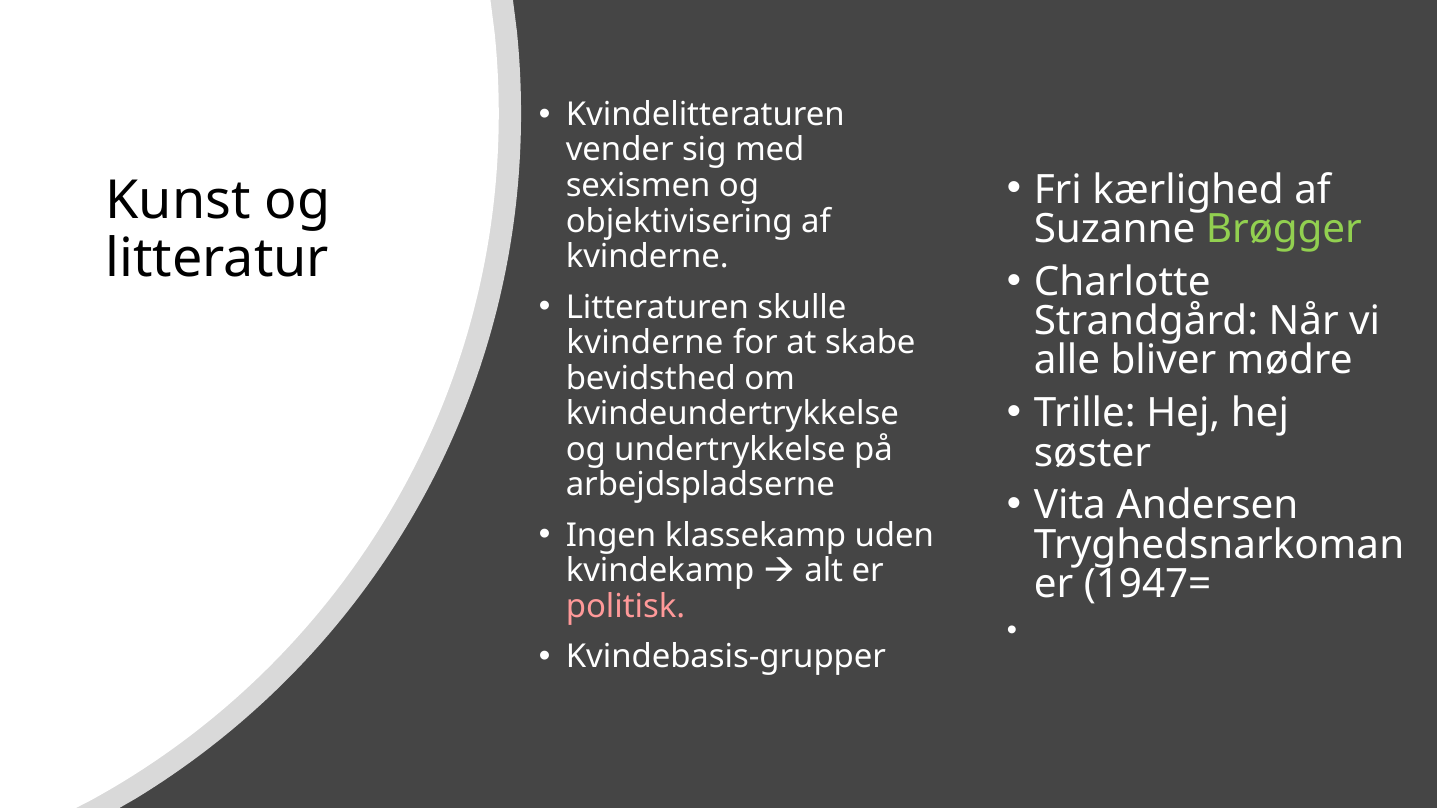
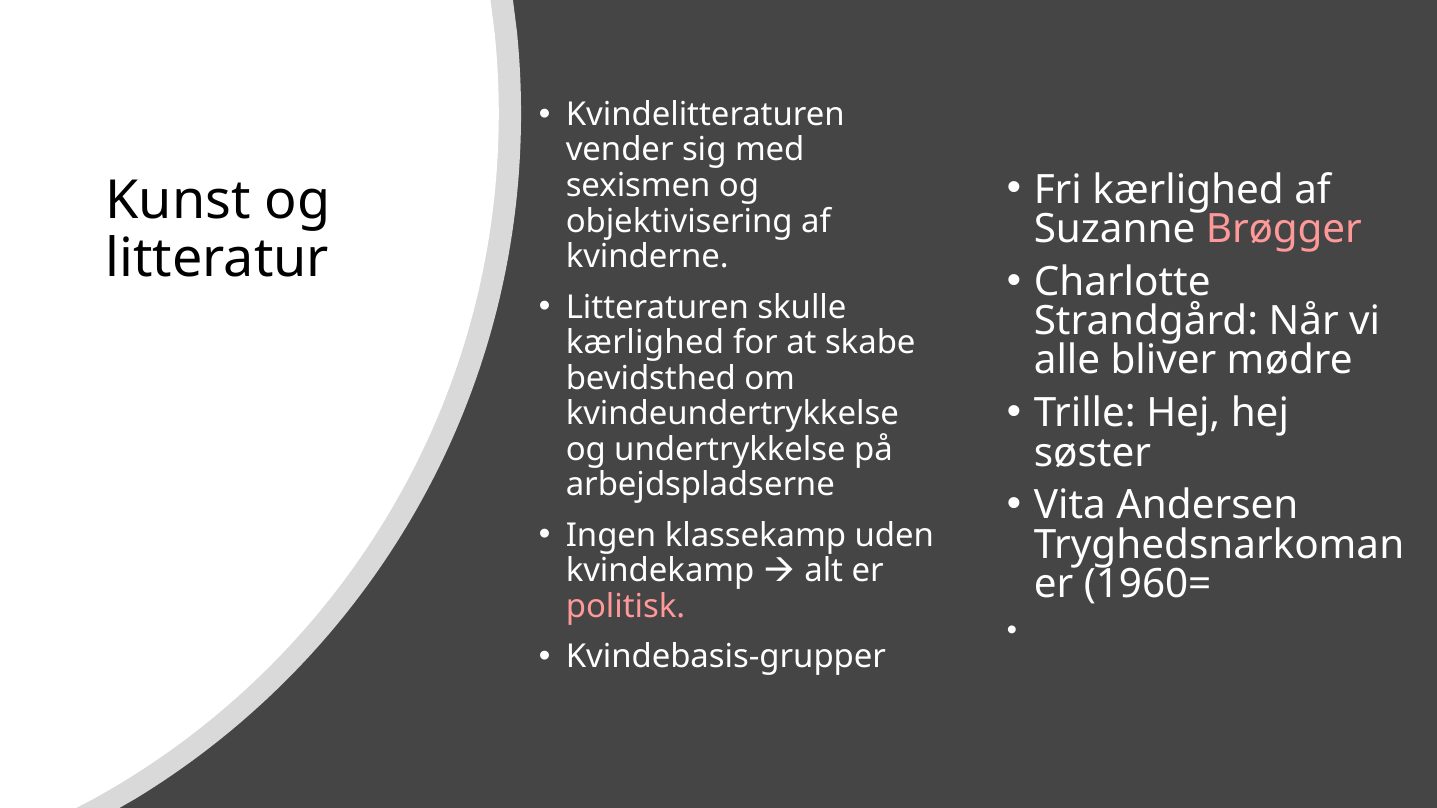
Brøgger colour: light green -> pink (1284, 229)
kvinderne: kvinderne -> kærlighed (645, 343)
1947=: 1947= -> 1960= (1148, 584)
